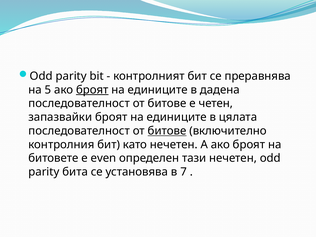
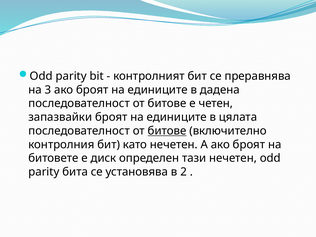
5: 5 -> 3 (48, 90)
броят underline: present -> none (92, 90)
even: even -> диск (103, 158)
7: 7 -> 2 (184, 172)
